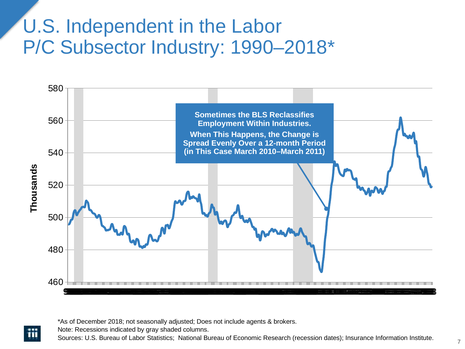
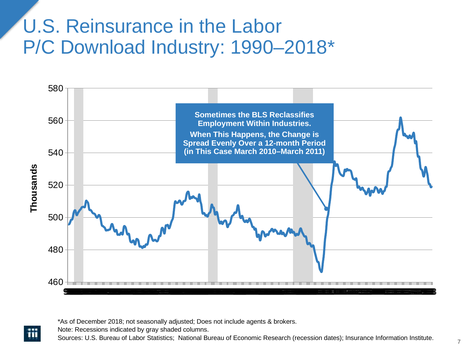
Independent: Independent -> Reinsurance (120, 26)
Subsector: Subsector -> Download (103, 47)
